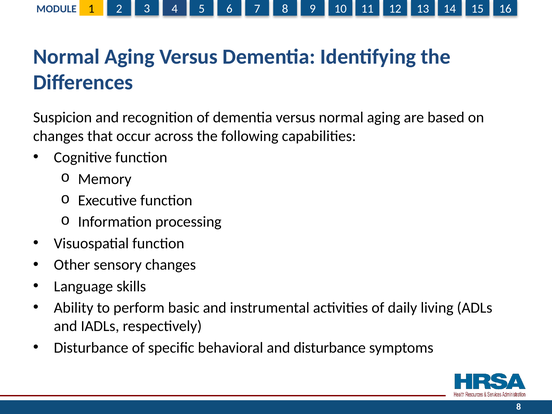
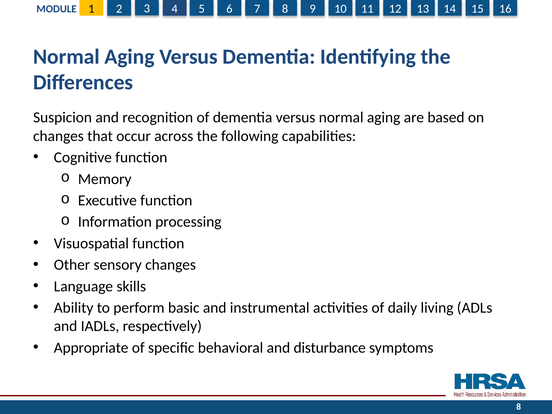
Disturbance: Disturbance -> Appropriate (91, 348)
